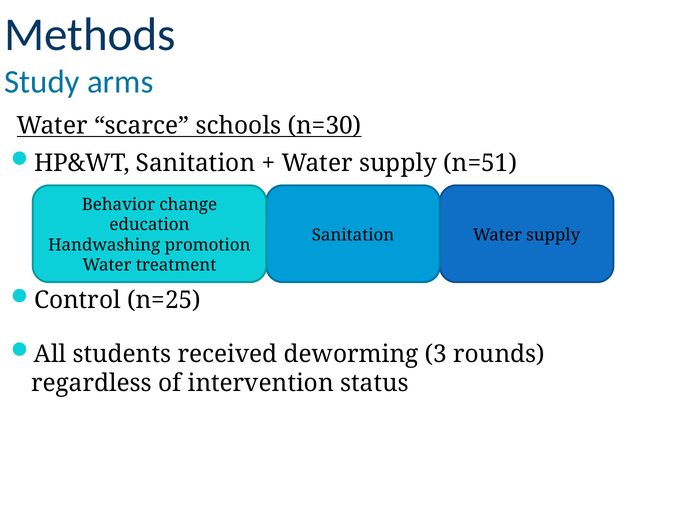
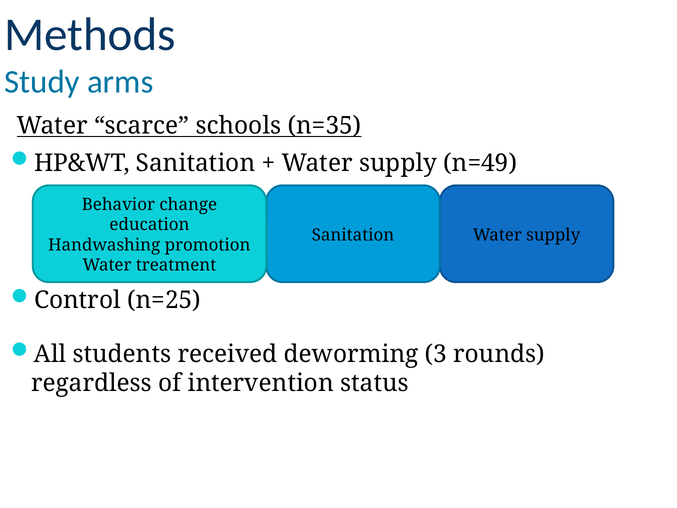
n=30: n=30 -> n=35 (324, 125)
n=51: n=51 -> n=49 (480, 163)
